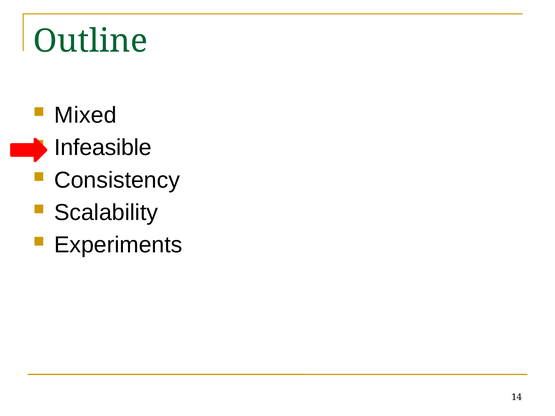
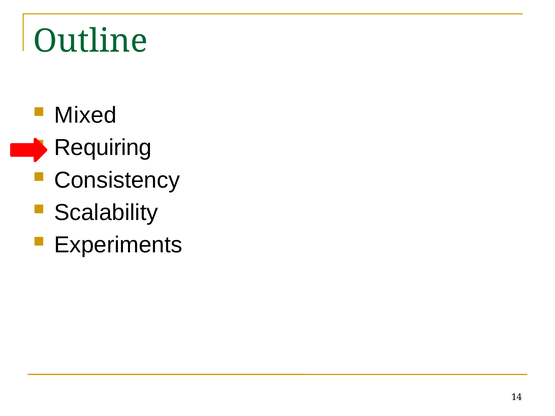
Infeasible: Infeasible -> Requiring (103, 148)
